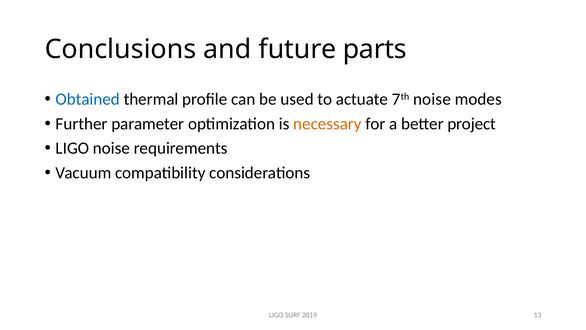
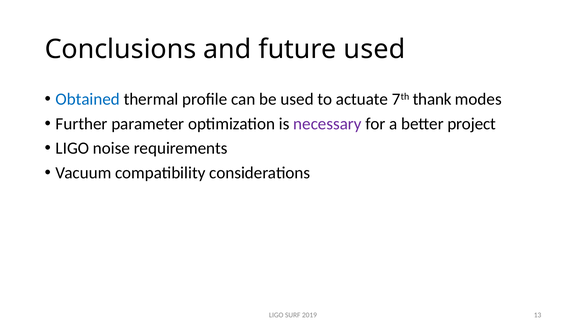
future parts: parts -> used (374, 49)
7th noise: noise -> thank (432, 99)
necessary colour: orange -> purple (327, 124)
